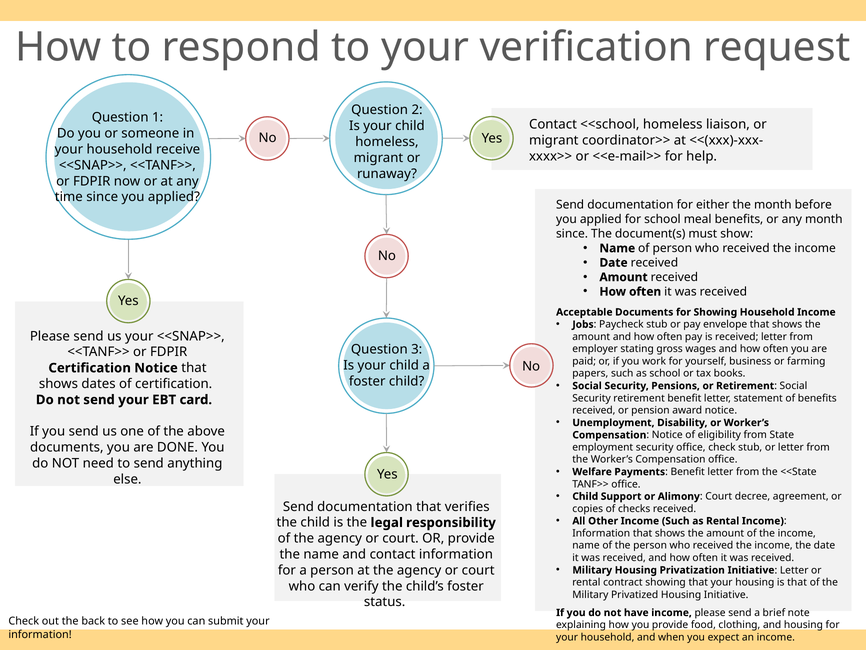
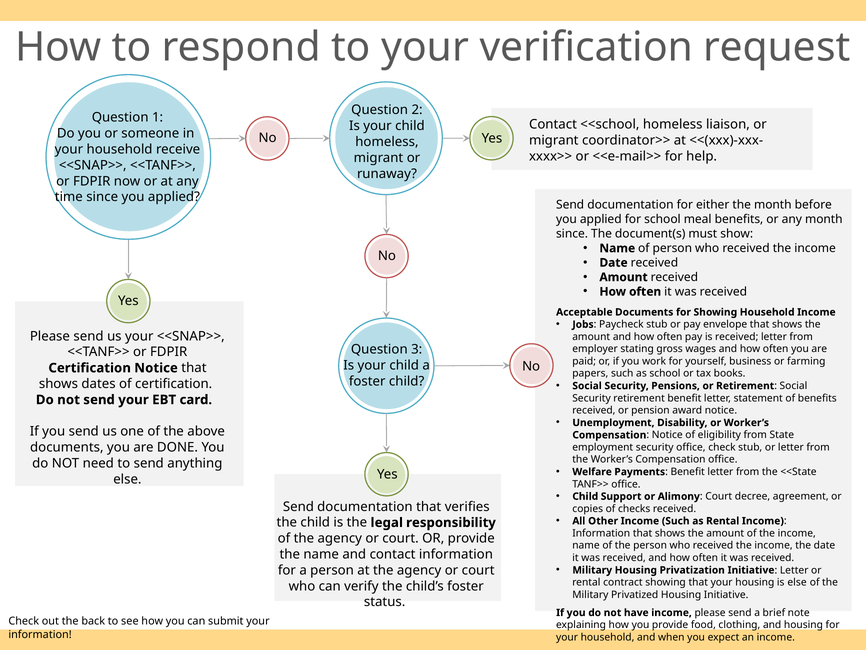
is that: that -> else (797, 582)
